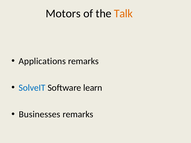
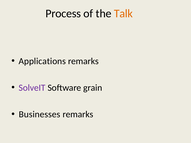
Motors: Motors -> Process (63, 14)
SolveIT colour: blue -> purple (32, 88)
learn: learn -> grain (93, 88)
